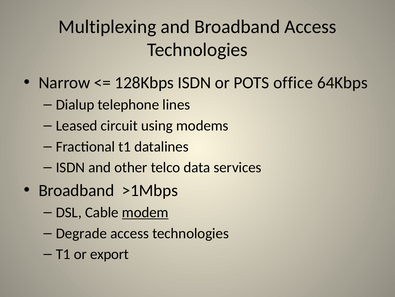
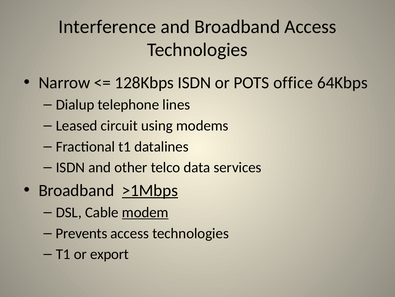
Multiplexing: Multiplexing -> Interference (107, 27)
>1Mbps underline: none -> present (150, 190)
Degrade: Degrade -> Prevents (81, 233)
